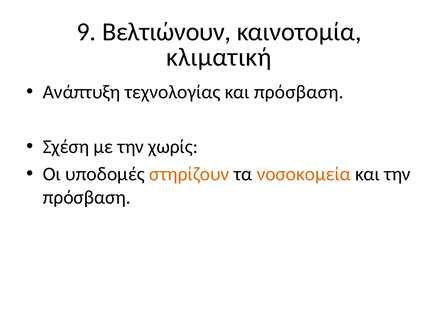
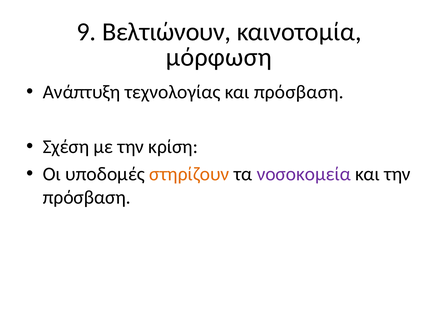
κλιματική: κλιματική -> μόρφωση (219, 57)
χωρίς: χωρίς -> κρίση (173, 146)
νοσοκομεία colour: orange -> purple (304, 174)
